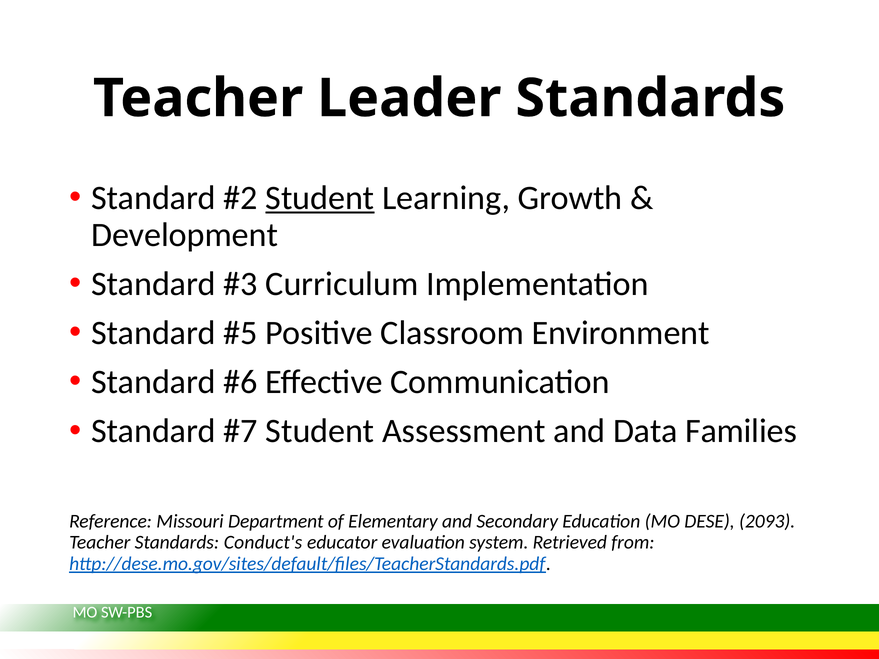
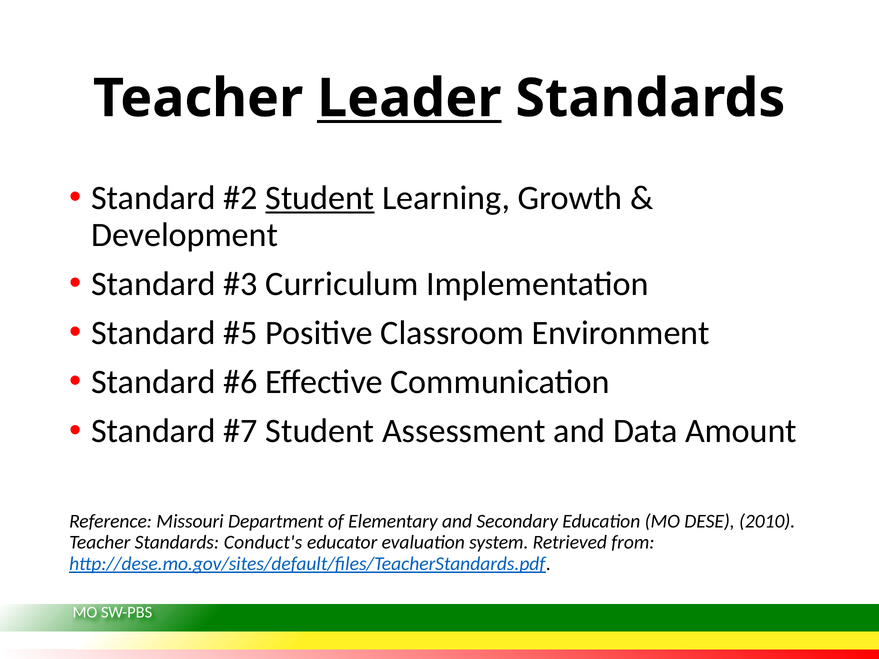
Leader underline: none -> present (409, 98)
Families: Families -> Amount (741, 431)
2093: 2093 -> 2010 (767, 522)
